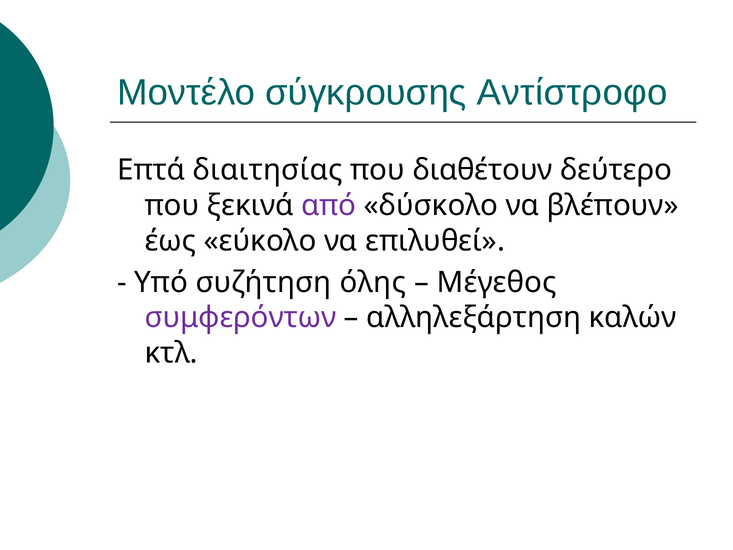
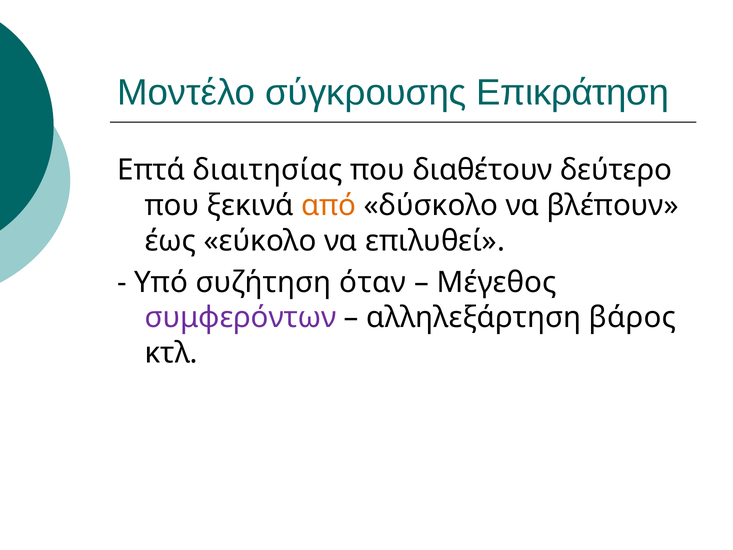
Αντίστροφο: Αντίστροφο -> Επικράτηση (573, 93)
από colour: purple -> orange (329, 205)
όλης: όλης -> όταν (373, 282)
καλών: καλών -> βάρος (633, 318)
